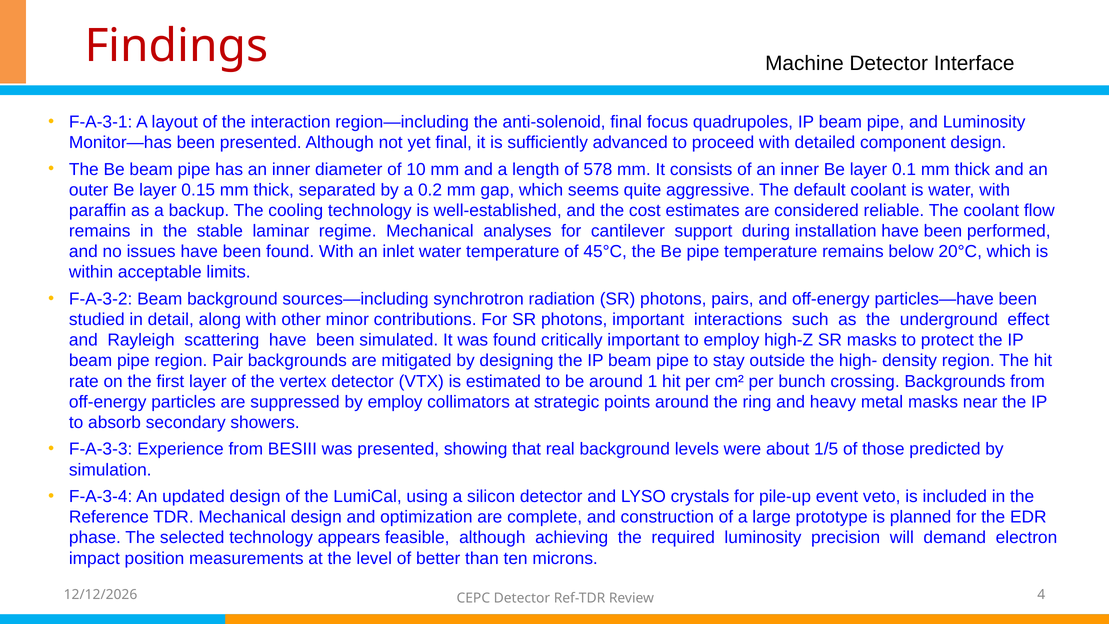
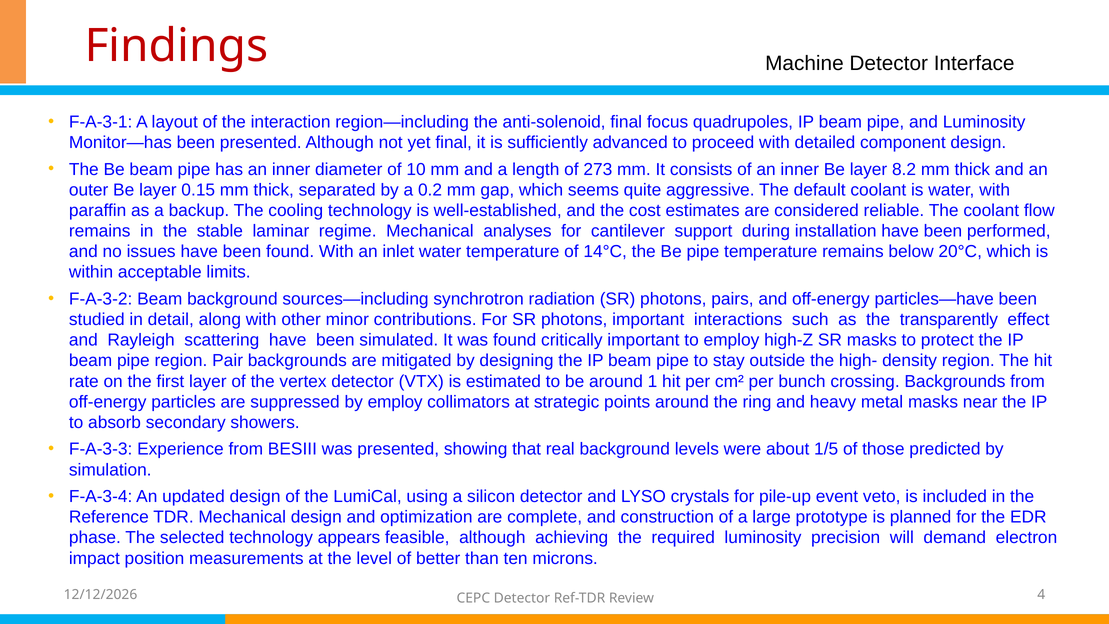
578: 578 -> 273 (598, 169)
0.1: 0.1 -> 8.2 (904, 169)
45°C: 45°C -> 14°C (605, 252)
underground: underground -> transparently (949, 320)
